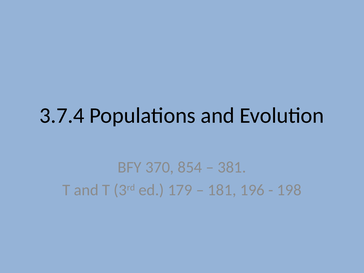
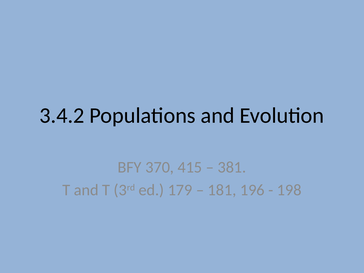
3.7.4: 3.7.4 -> 3.4.2 (62, 116)
854: 854 -> 415 (190, 167)
